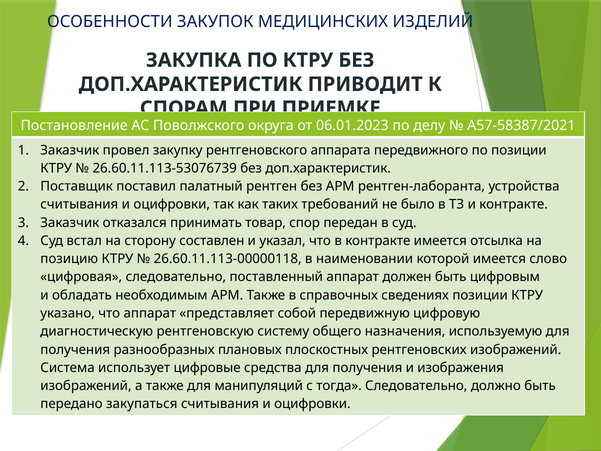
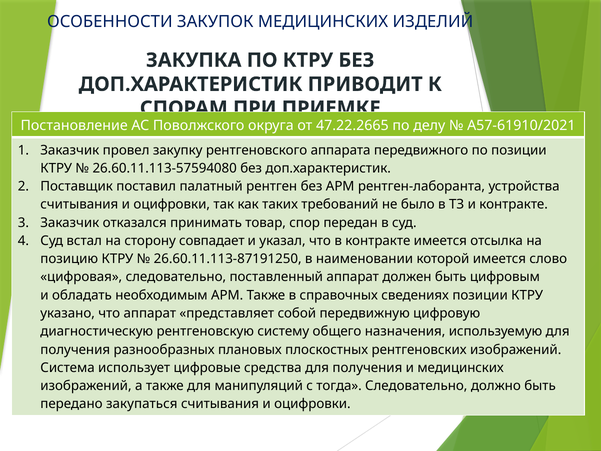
06.01.2023: 06.01.2023 -> 47.22.2665 (352, 125)
А57-58387/2021: А57-58387/2021 -> А57-61910/2021 (521, 125)
26.60.11.113-53076739: 26.60.11.113-53076739 -> 26.60.11.113-57594080 (165, 168)
составлен: составлен -> совпадает (212, 241)
26.60.11.113-00000118: 26.60.11.113-00000118 -> 26.60.11.113-87191250 (228, 259)
и изображения: изображения -> медицинских (461, 368)
